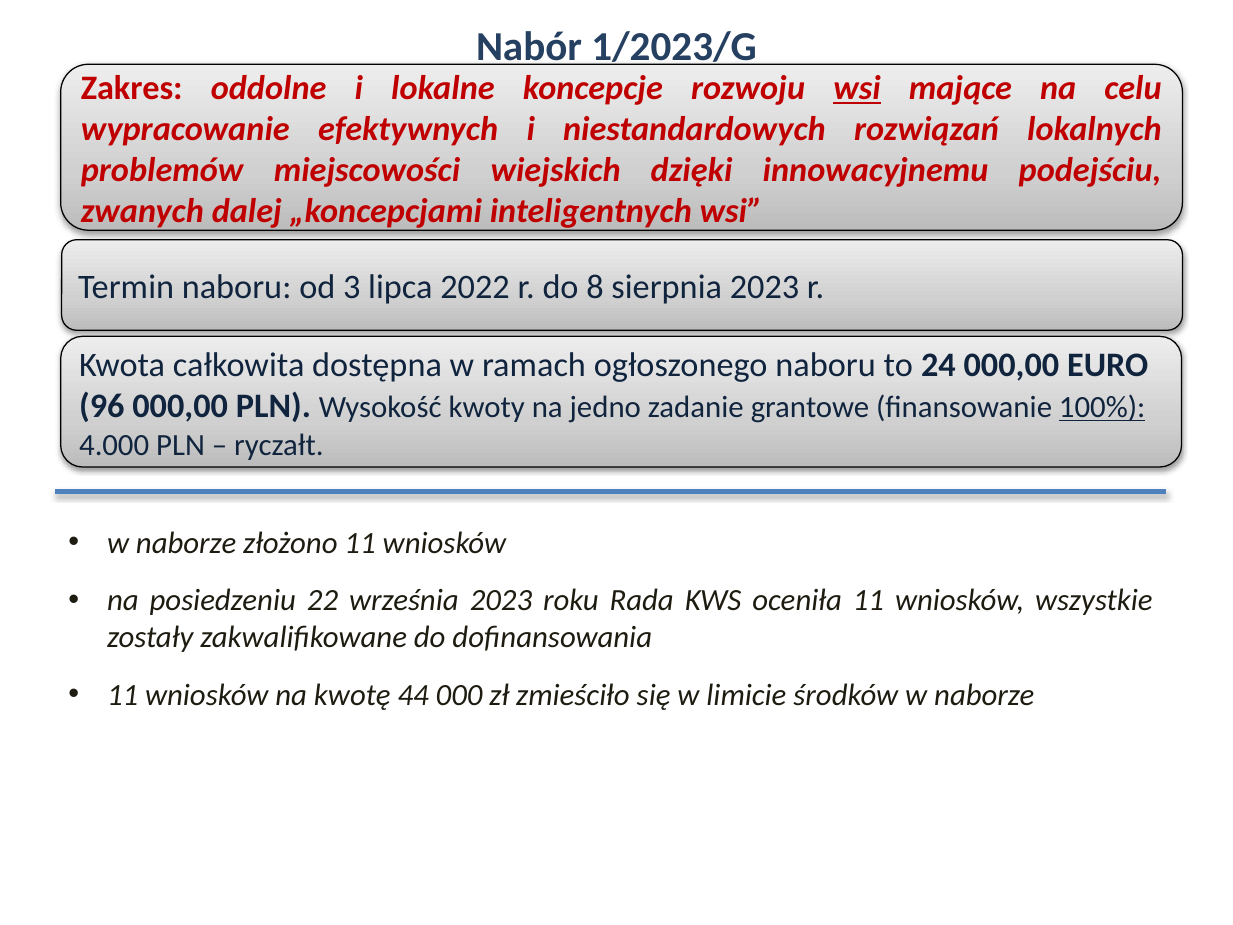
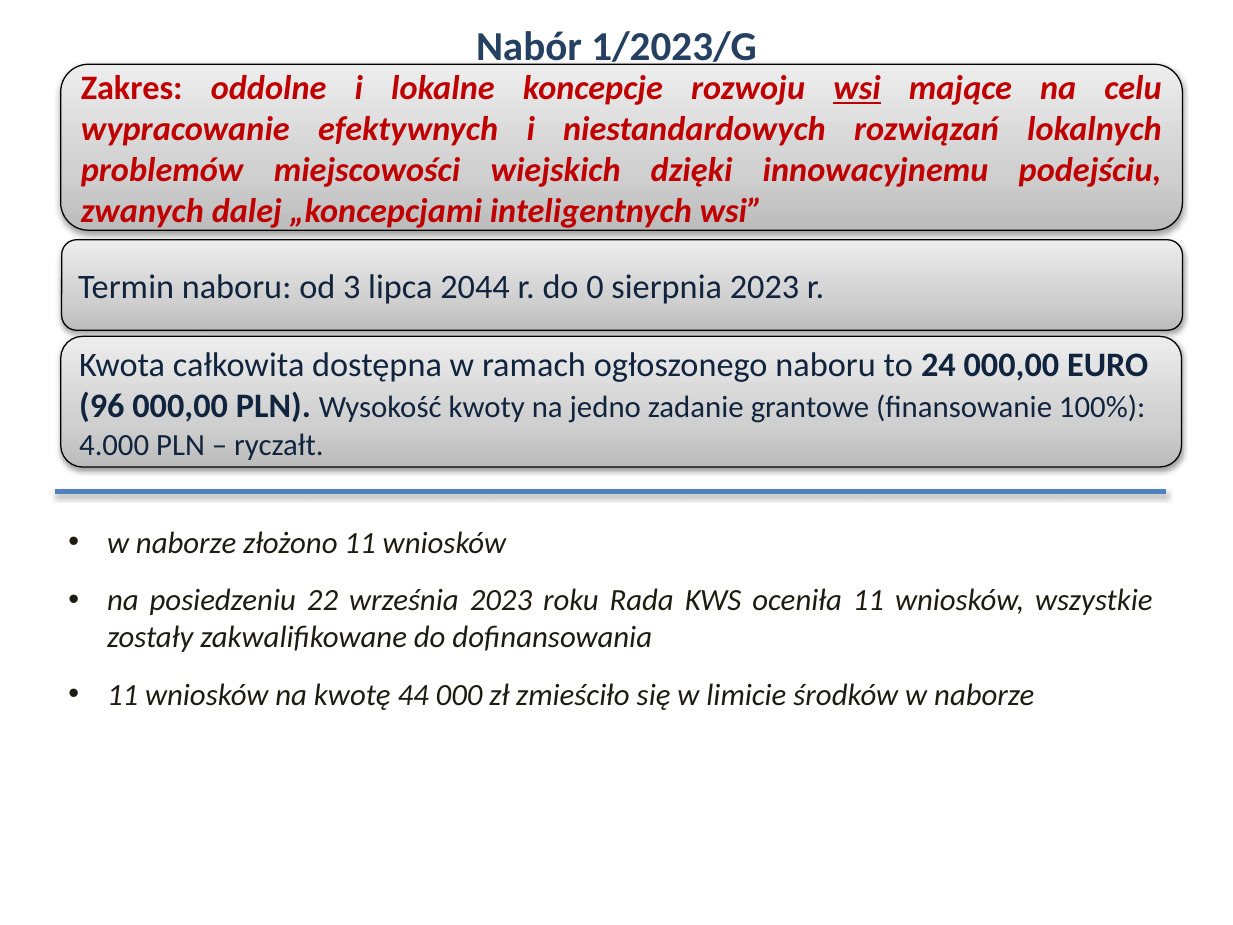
2022: 2022 -> 2044 (475, 287)
8: 8 -> 0 (595, 287)
100% underline: present -> none (1102, 407)
